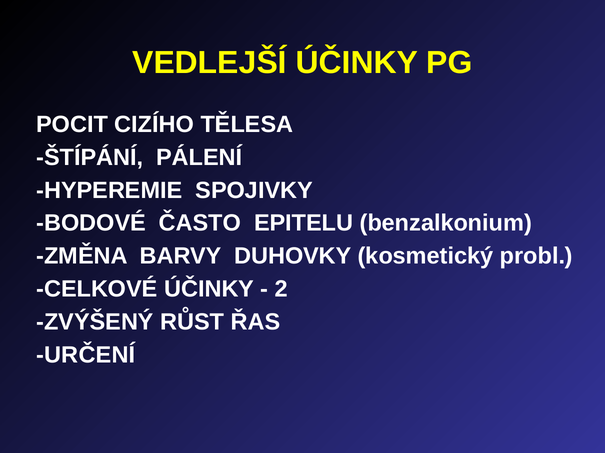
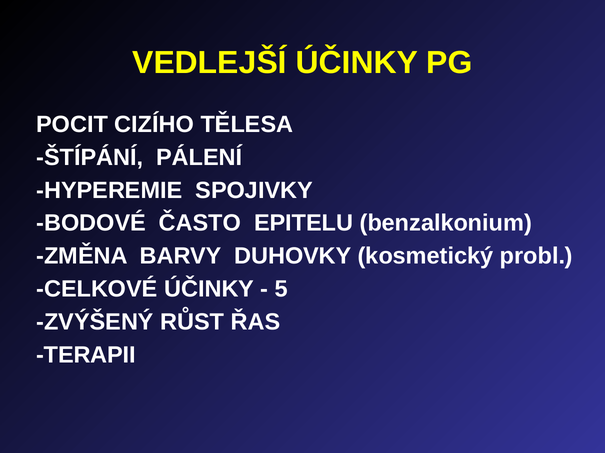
2: 2 -> 5 (281, 289)
URČENÍ: URČENÍ -> TERAPII (86, 355)
